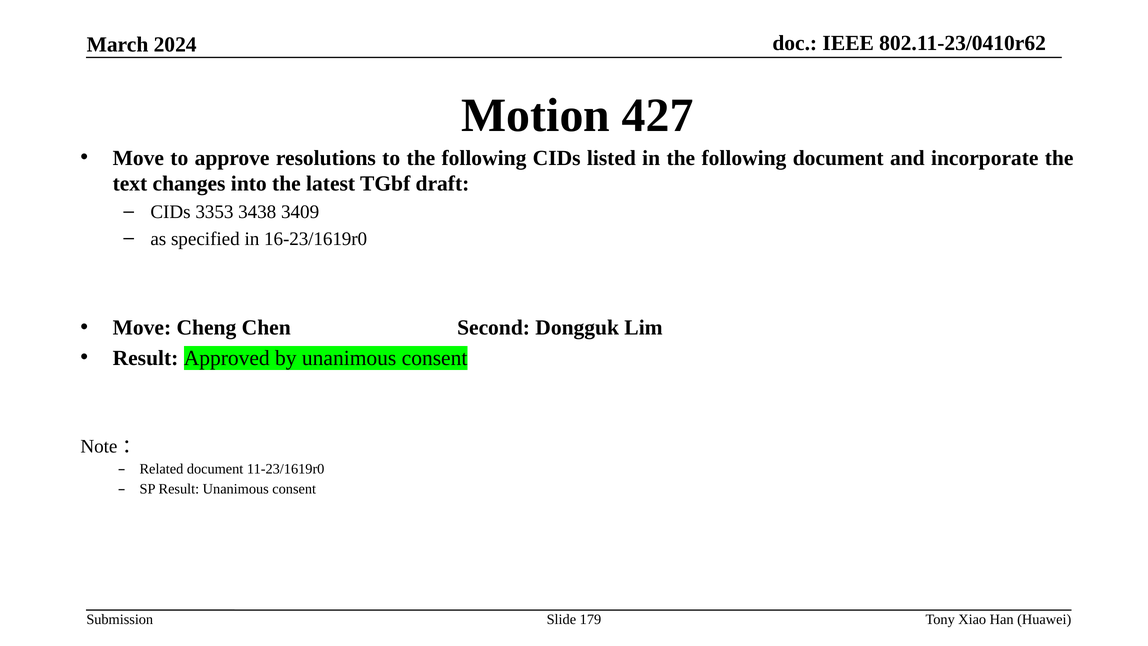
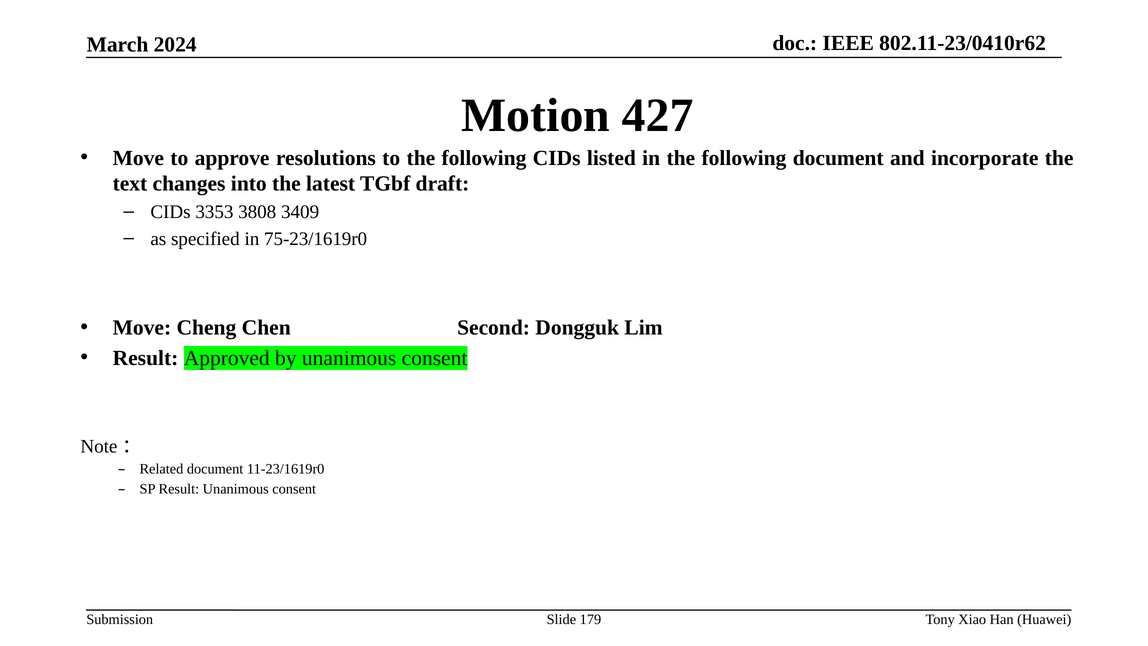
3438: 3438 -> 3808 (257, 212)
16-23/1619r0: 16-23/1619r0 -> 75-23/1619r0 (316, 239)
